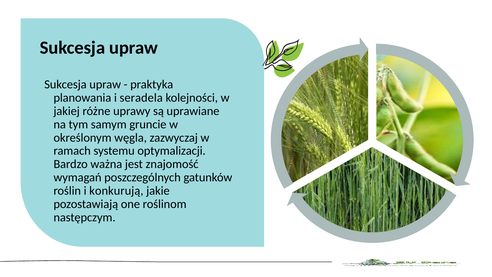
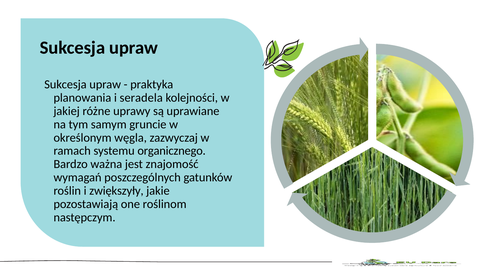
optymalizacji: optymalizacji -> organicznego (172, 151)
konkurują: konkurują -> zwiększyły (116, 191)
